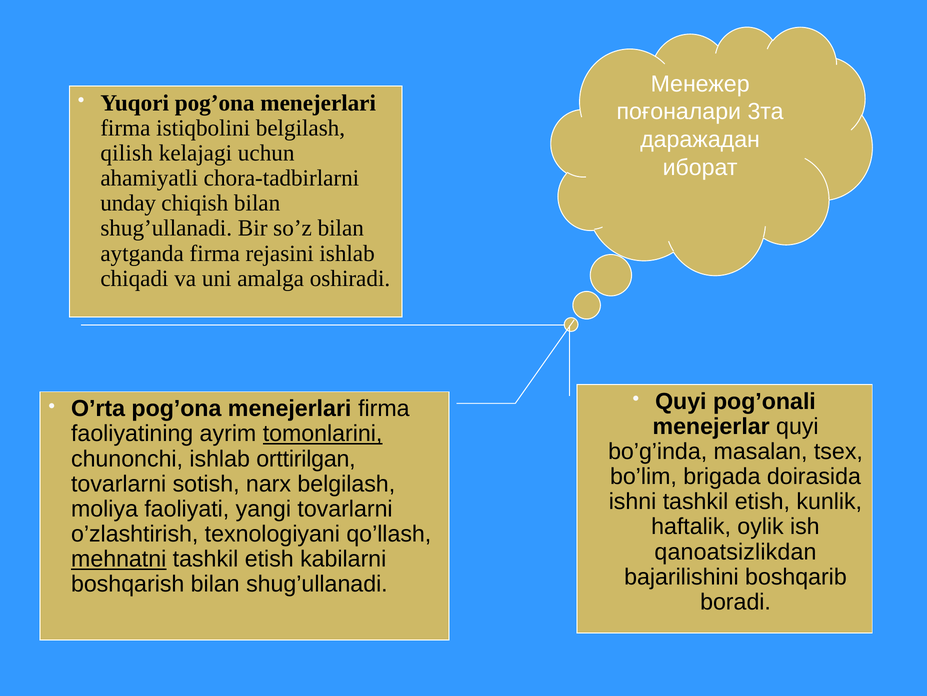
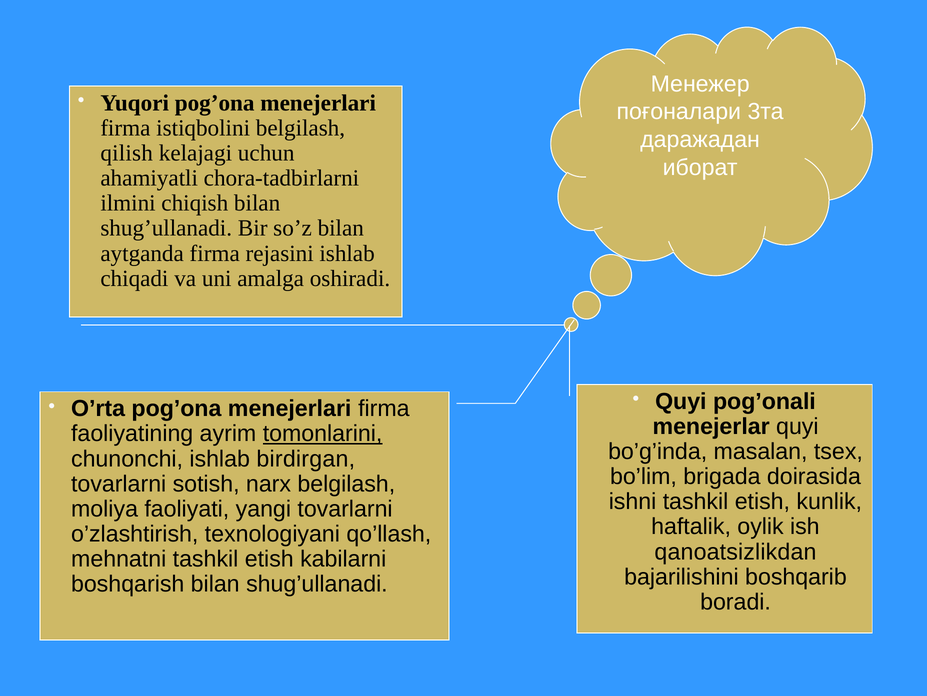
unday: unday -> ilmini (128, 203)
orttirilgan: orttirilgan -> birdirgan (306, 458)
mehnatni underline: present -> none (119, 559)
